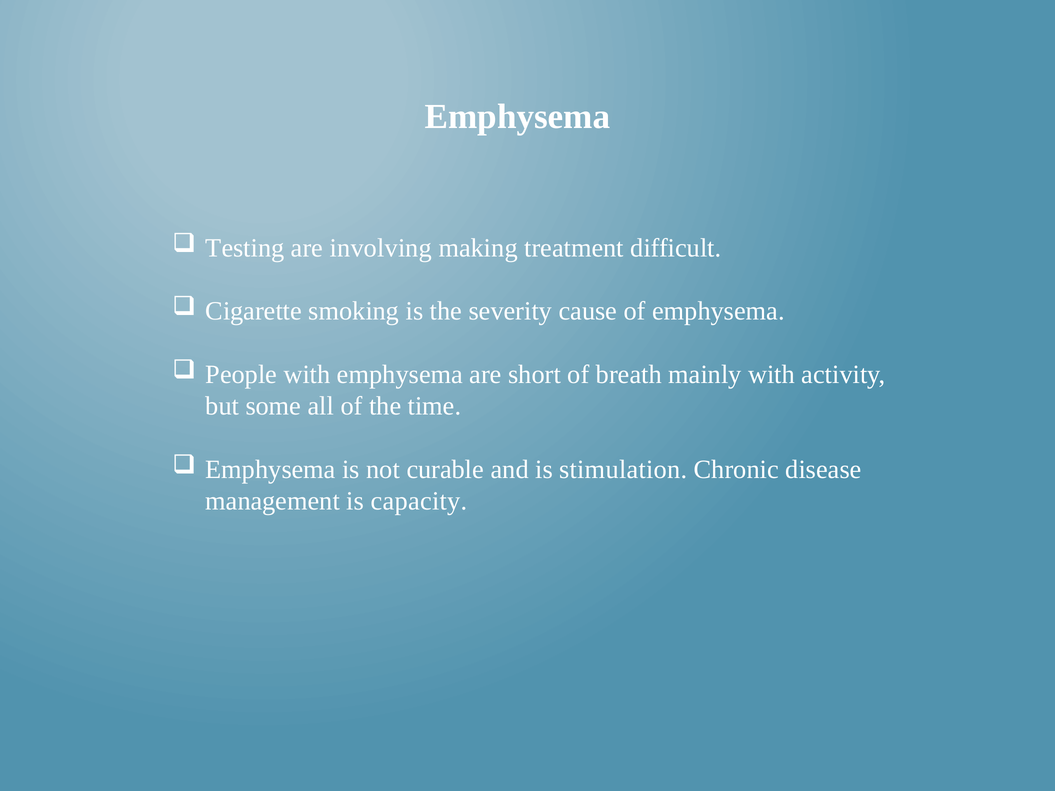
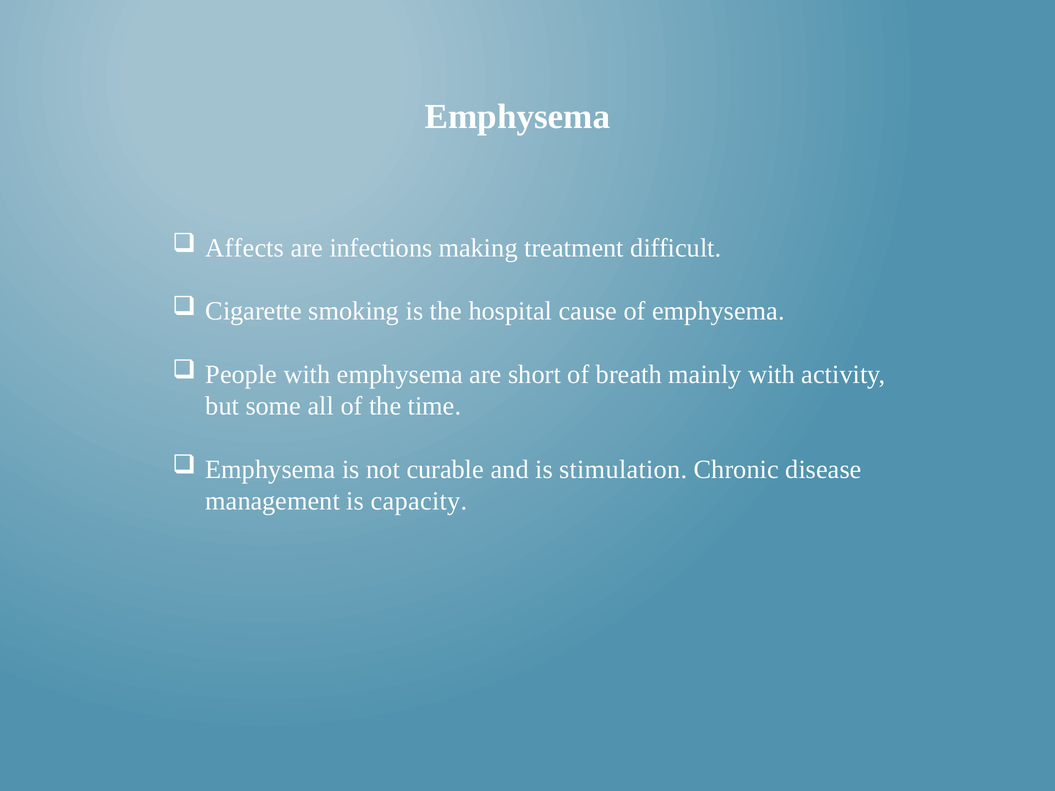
Testing: Testing -> Affects (245, 248)
involving: involving -> infections (381, 248)
severity: severity -> hospital (510, 311)
